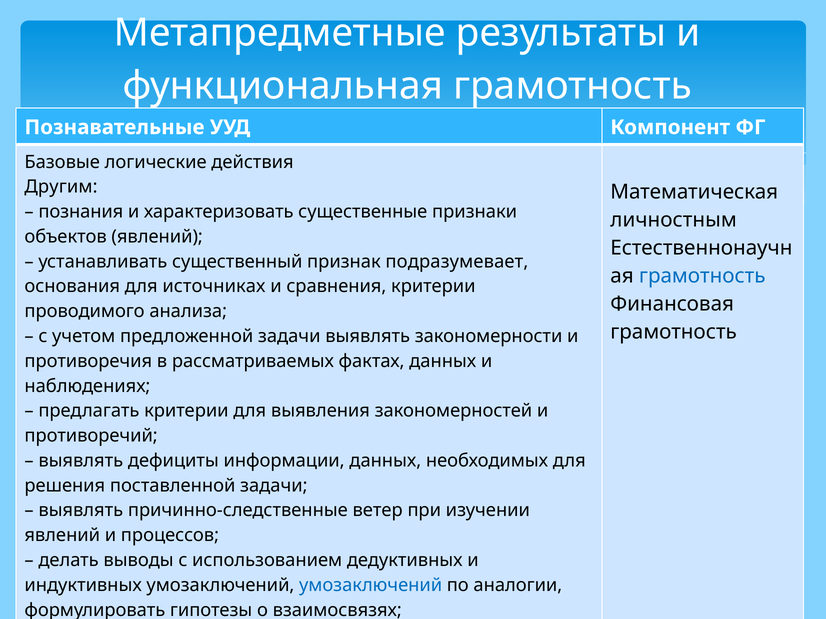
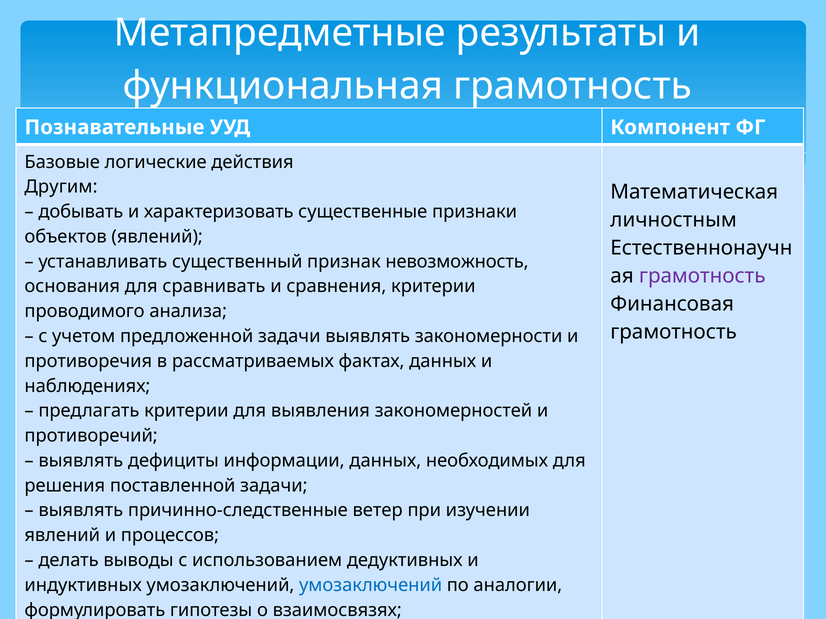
познания: познания -> добывать (81, 212)
подразумевает: подразумевает -> невозможность (457, 262)
грамотность colour: blue -> purple (702, 276)
для источниках: источниках -> сравнивать (214, 287)
